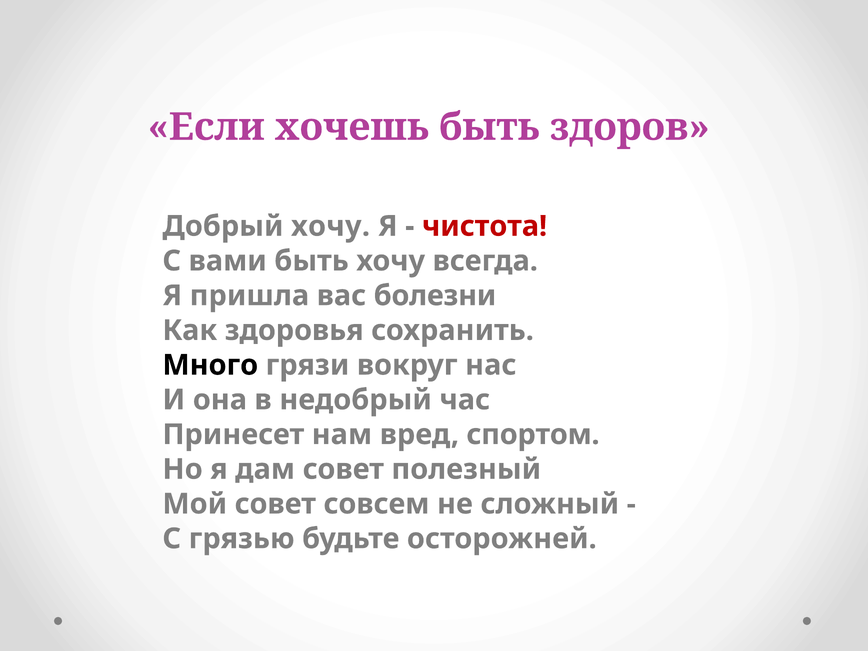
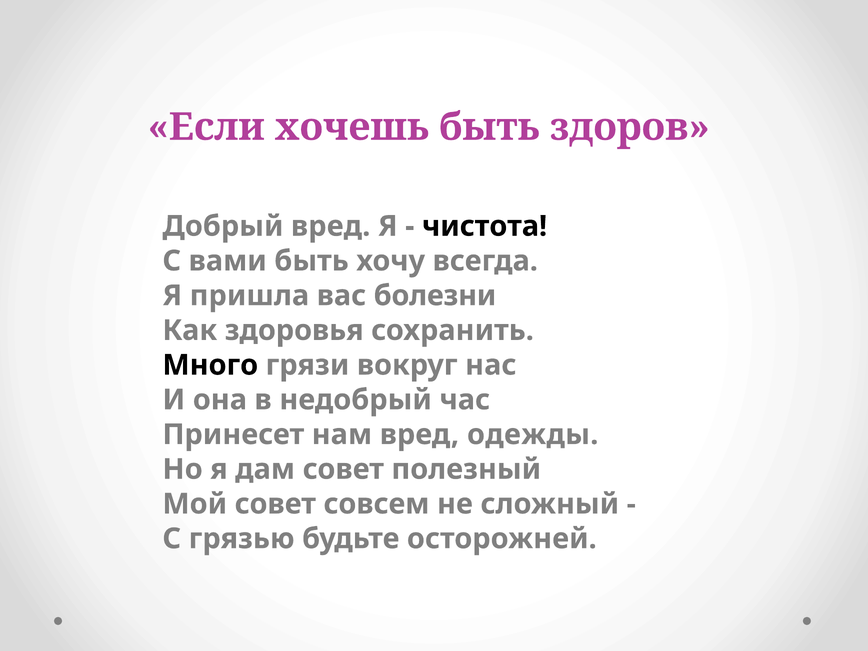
Добрый хочу: хочу -> вред (331, 226)
чистота colour: red -> black (485, 226)
спортом: спортом -> одежды (533, 435)
